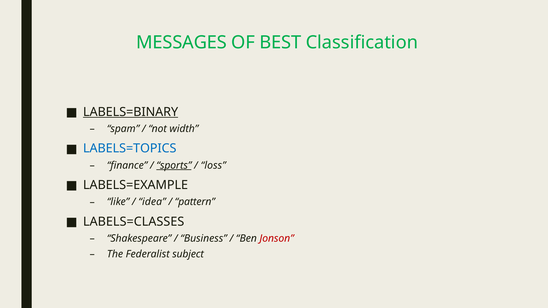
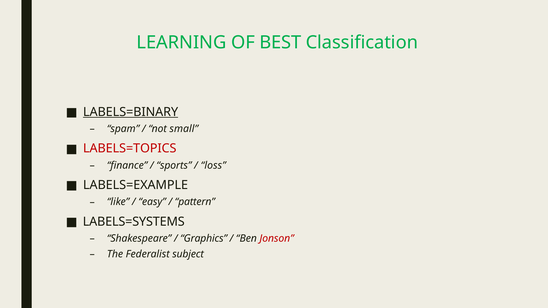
MESSAGES: MESSAGES -> LEARNING (182, 42)
width: width -> small (184, 129)
LABELS=TOPICS colour: blue -> red (130, 149)
sports underline: present -> none (174, 165)
idea: idea -> easy (152, 202)
LABELS=CLASSES: LABELS=CLASSES -> LABELS=SYSTEMS (134, 222)
Business: Business -> Graphics (204, 239)
